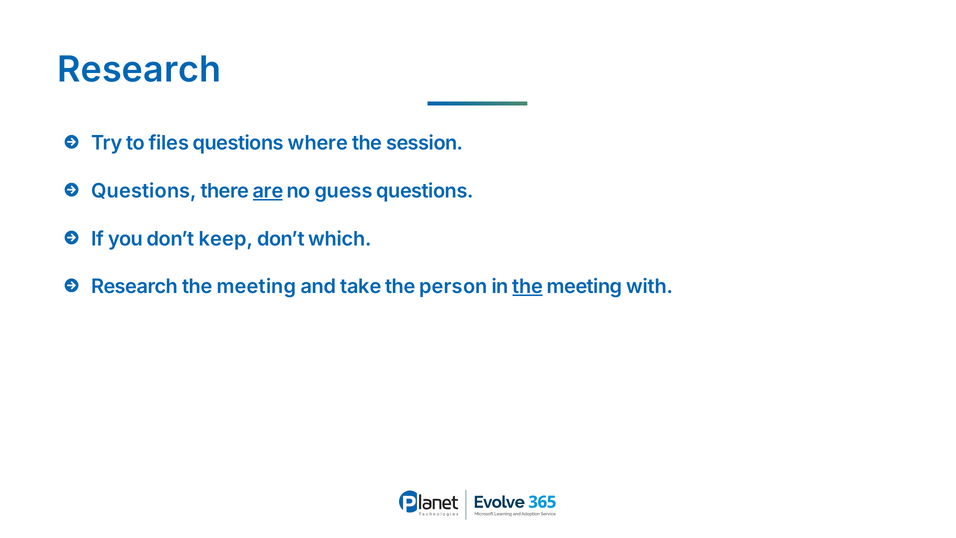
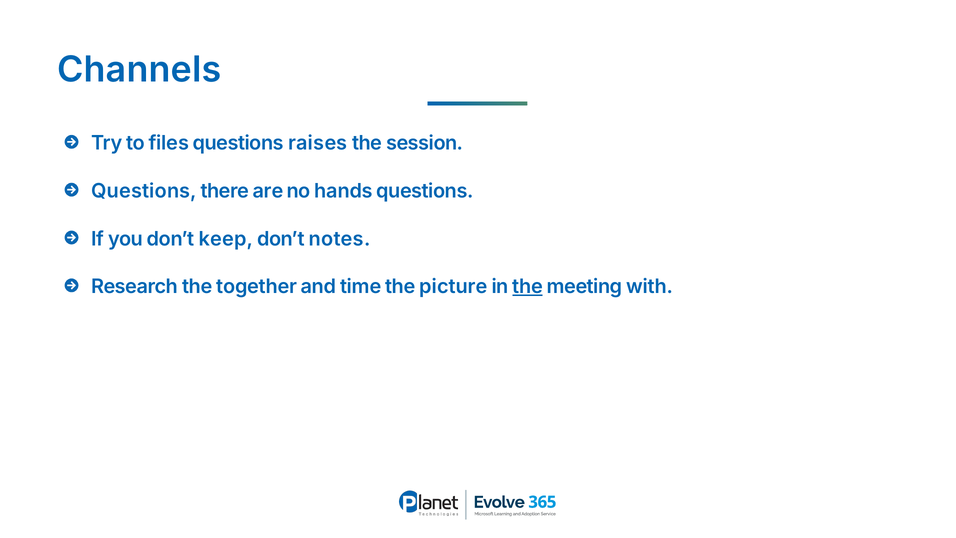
Research: Research -> Channels (139, 70)
where: where -> raises (318, 143)
are underline: present -> none (268, 191)
guess: guess -> hands (344, 191)
which: which -> notes (340, 239)
Research the meeting: meeting -> together (257, 287)
take: take -> time (361, 287)
person: person -> picture (454, 287)
